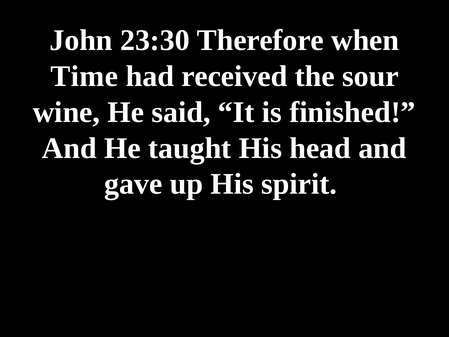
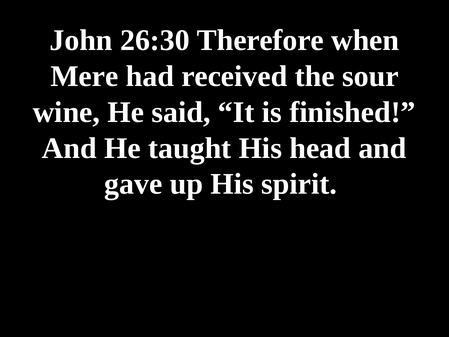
23:30: 23:30 -> 26:30 (155, 40)
Time: Time -> Mere (84, 76)
